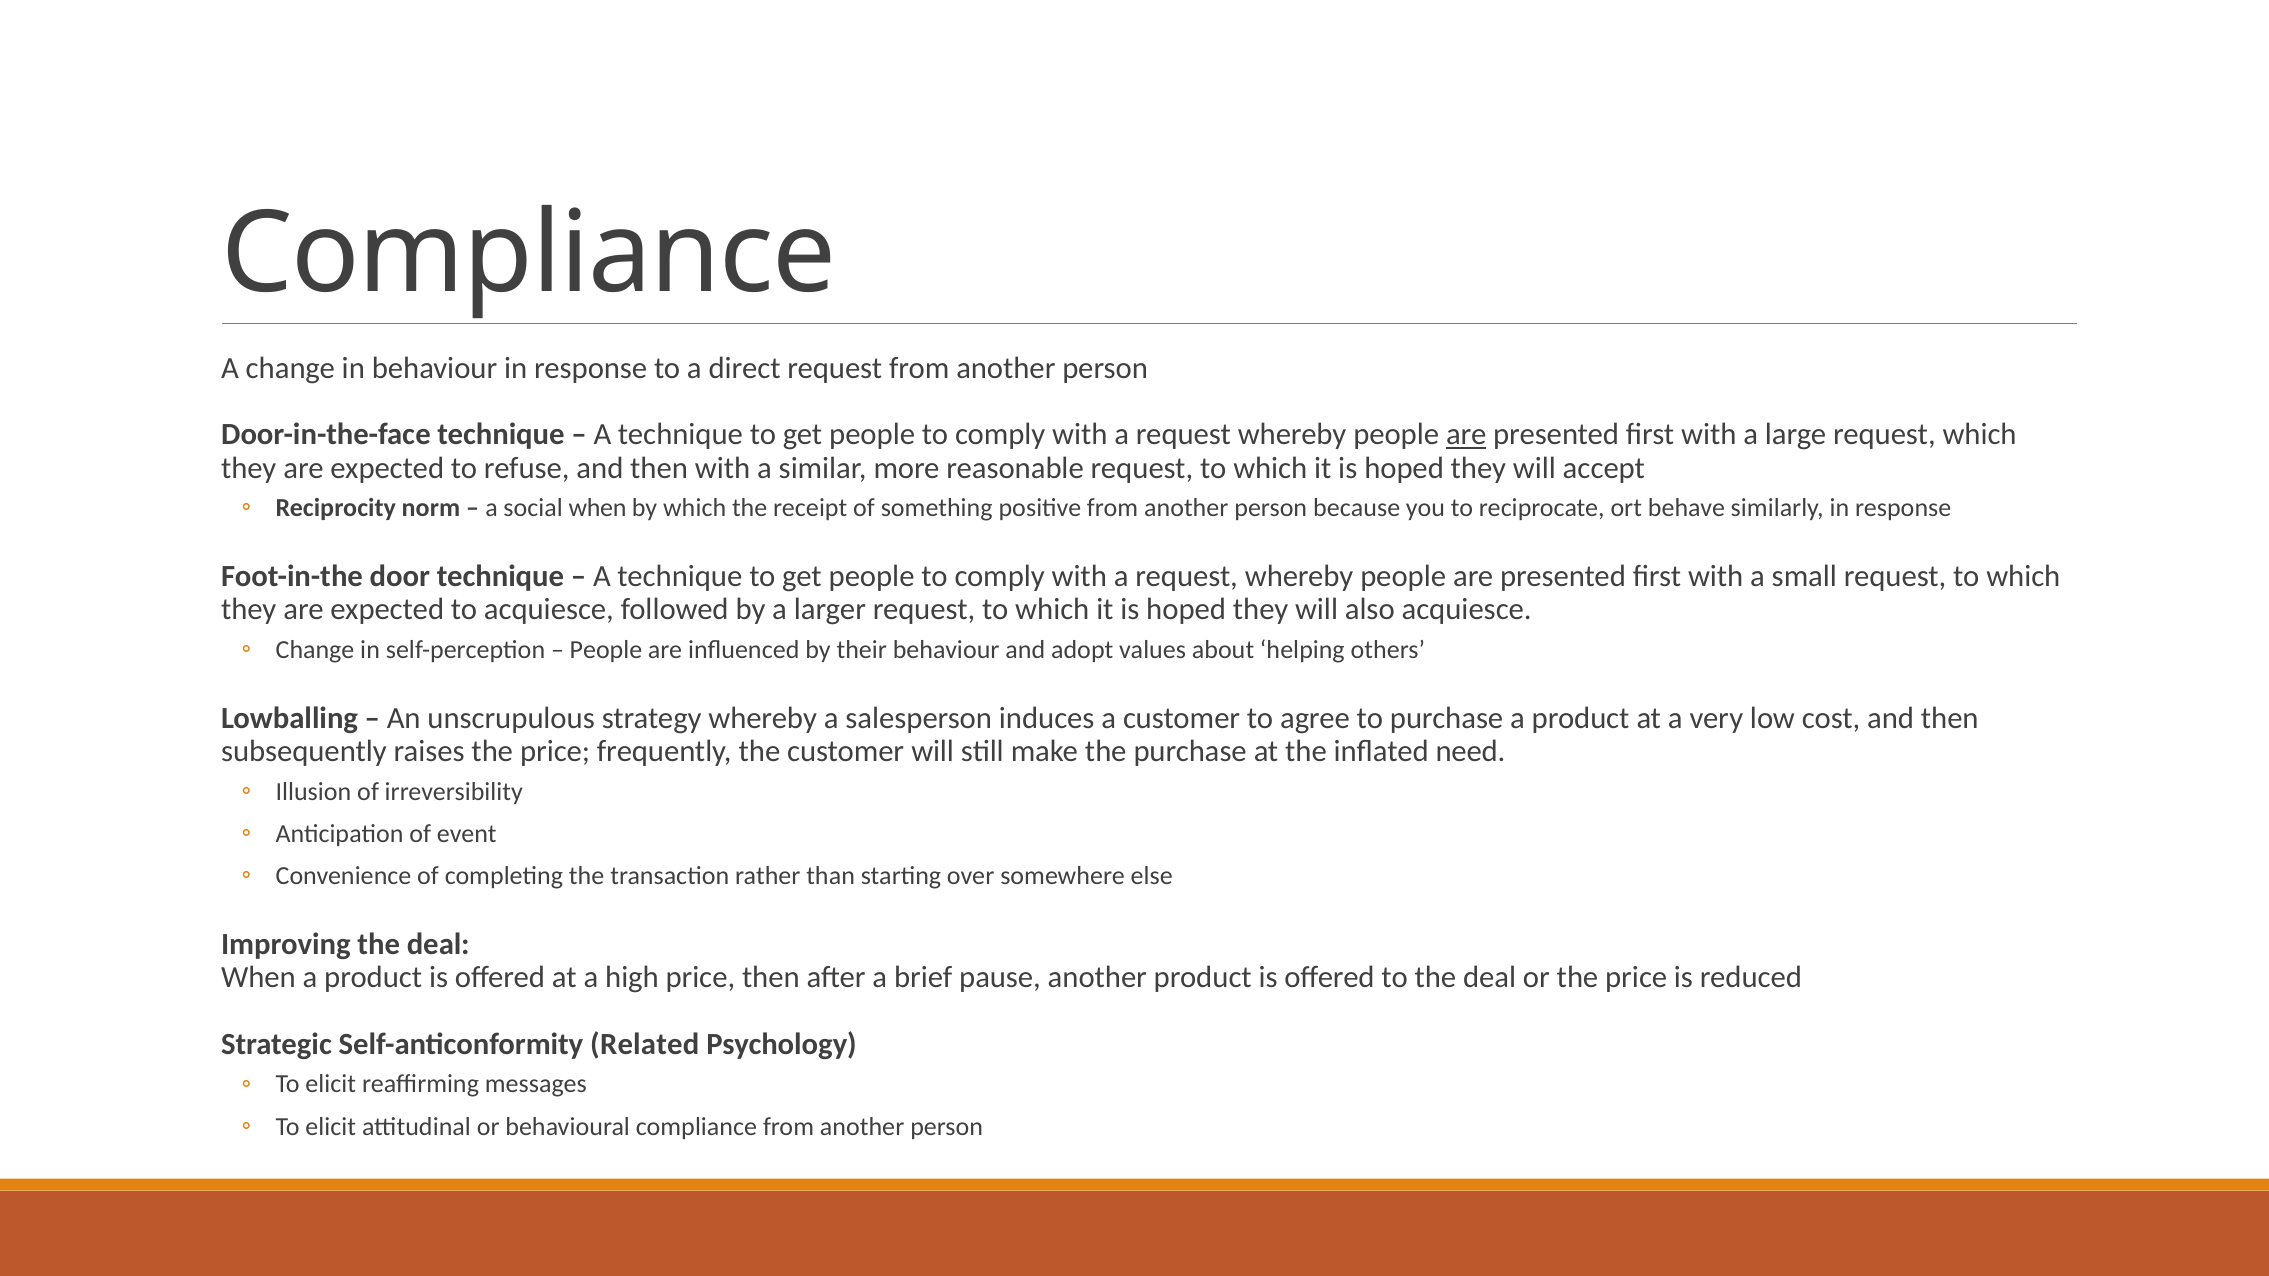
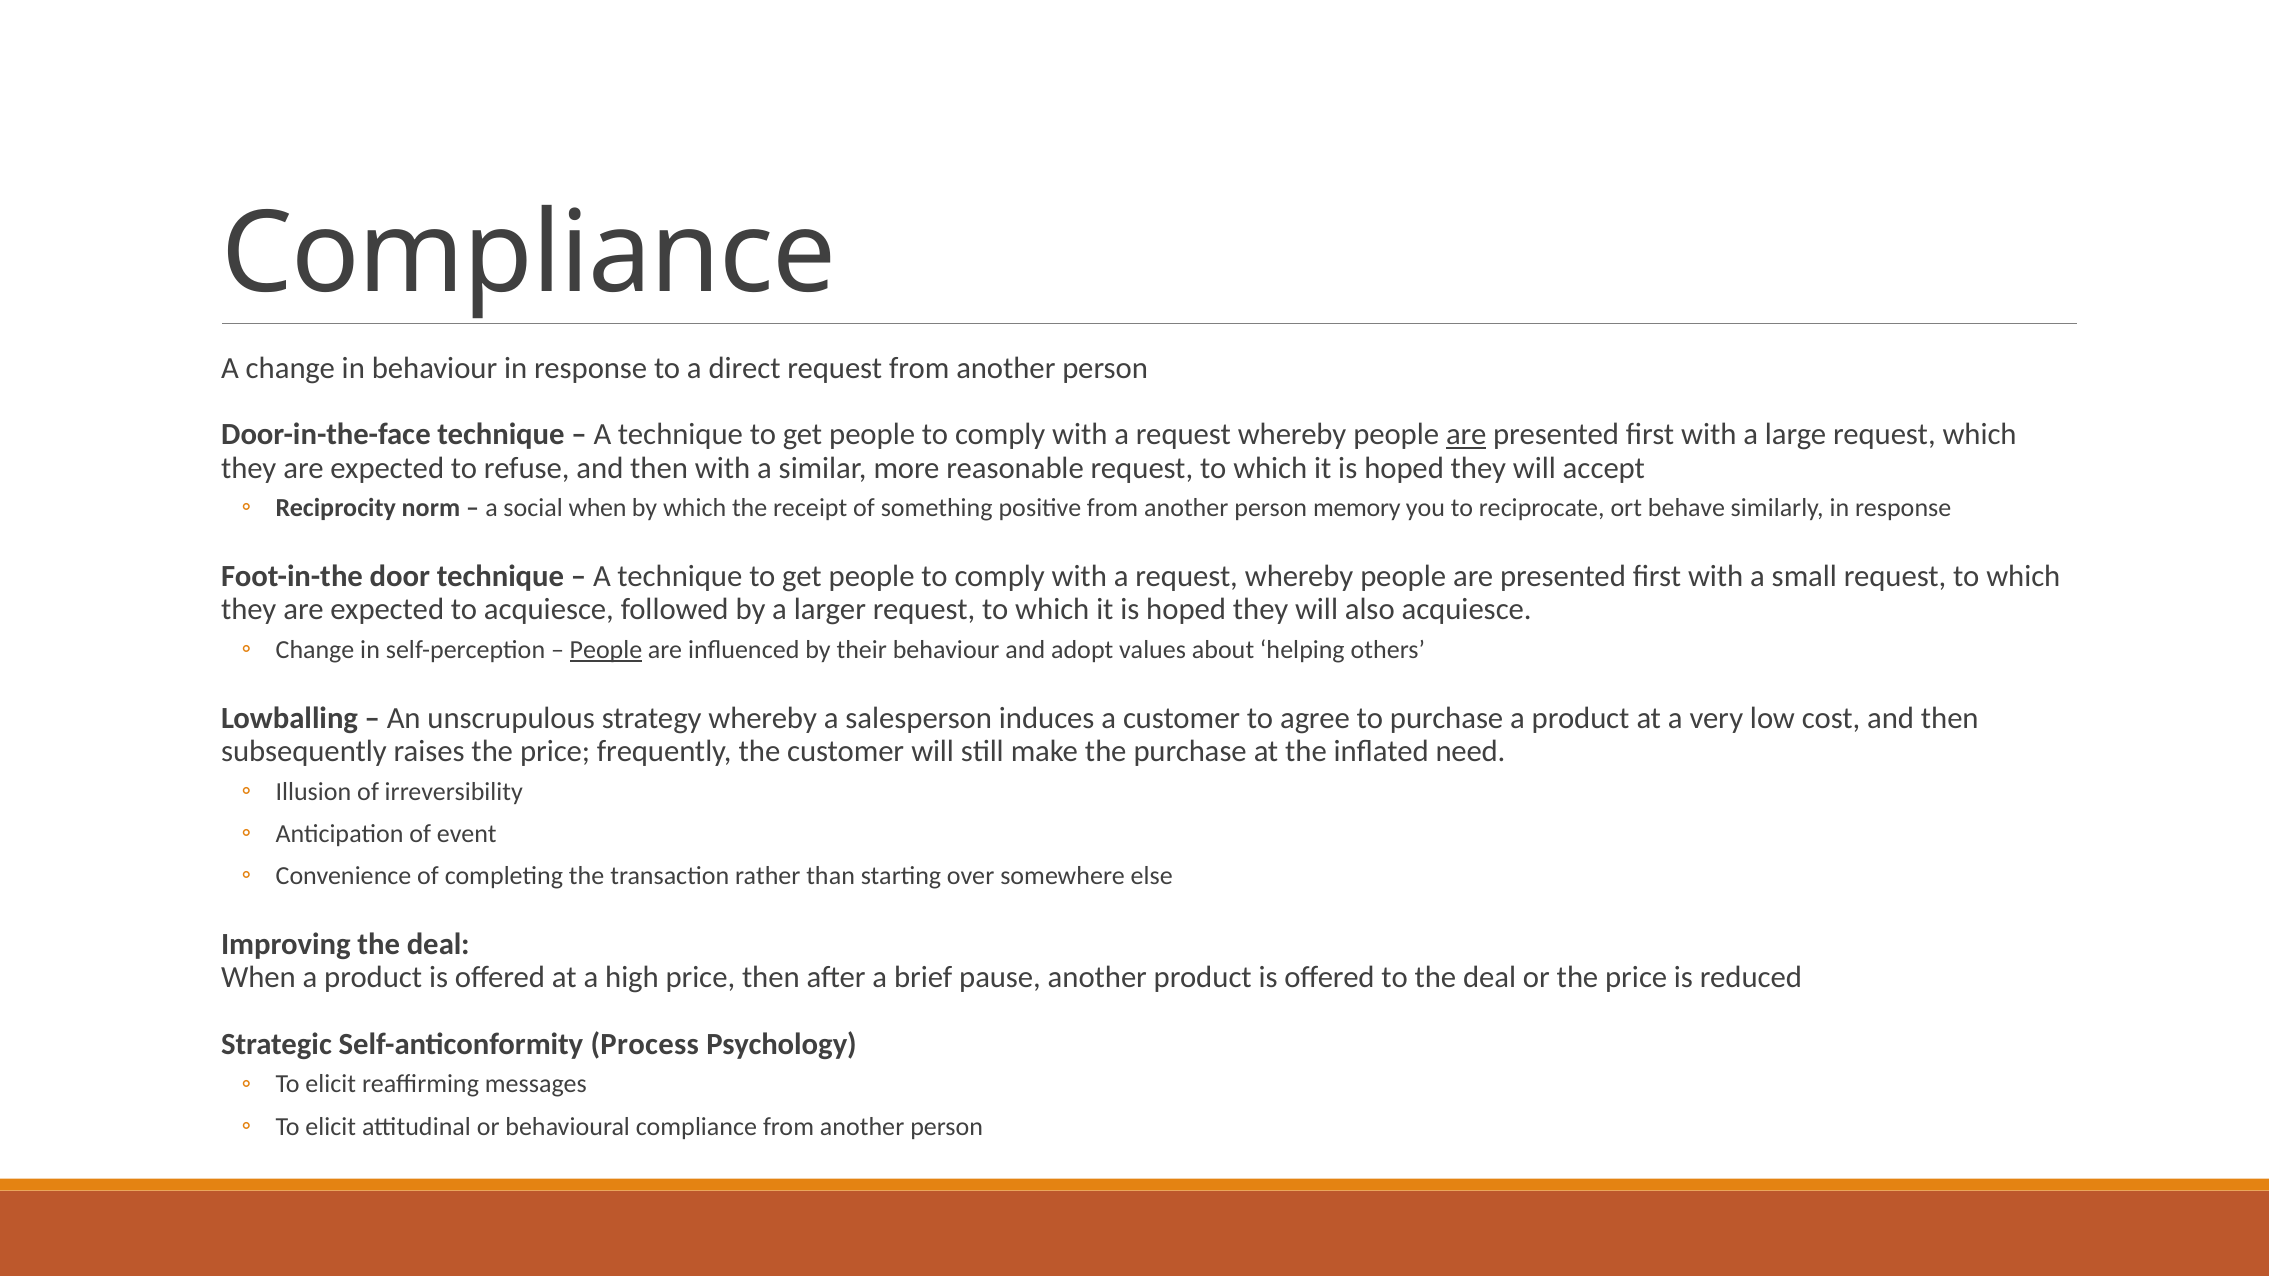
because: because -> memory (1357, 508)
People underline: none -> present (606, 650)
Related: Related -> Process (645, 1044)
